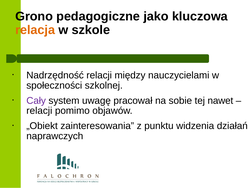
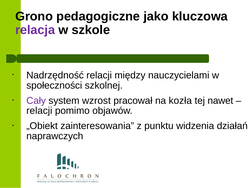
relacja colour: orange -> purple (35, 30)
uwagę: uwagę -> wzrost (96, 101)
sobie: sobie -> kozła (180, 101)
